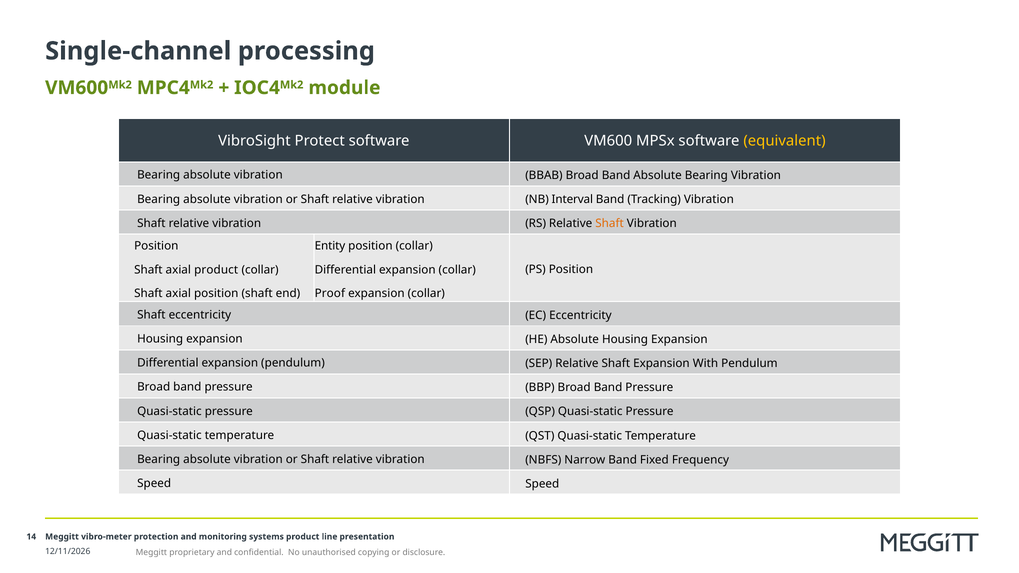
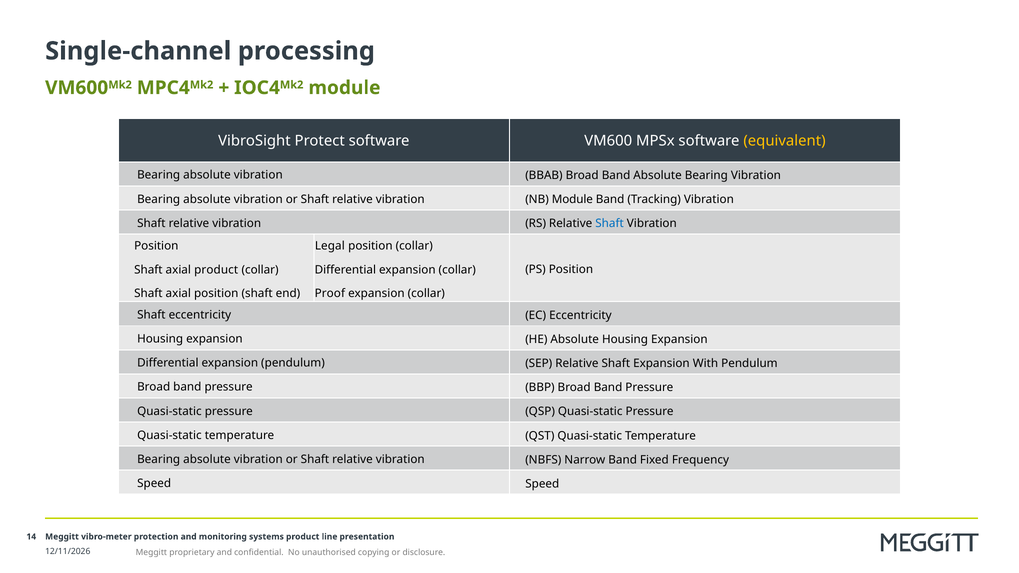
NB Interval: Interval -> Module (572, 200)
Shaft colour: orange -> blue (610, 224)
Entity: Entity -> Legal (330, 246)
